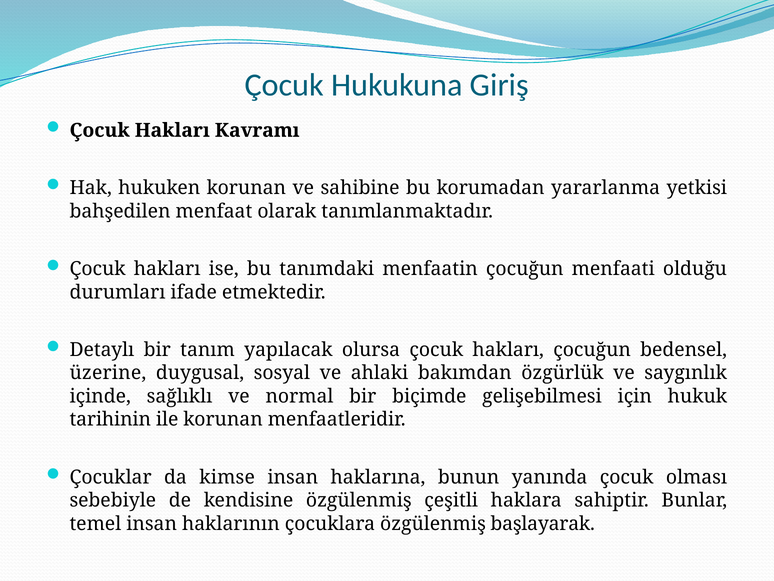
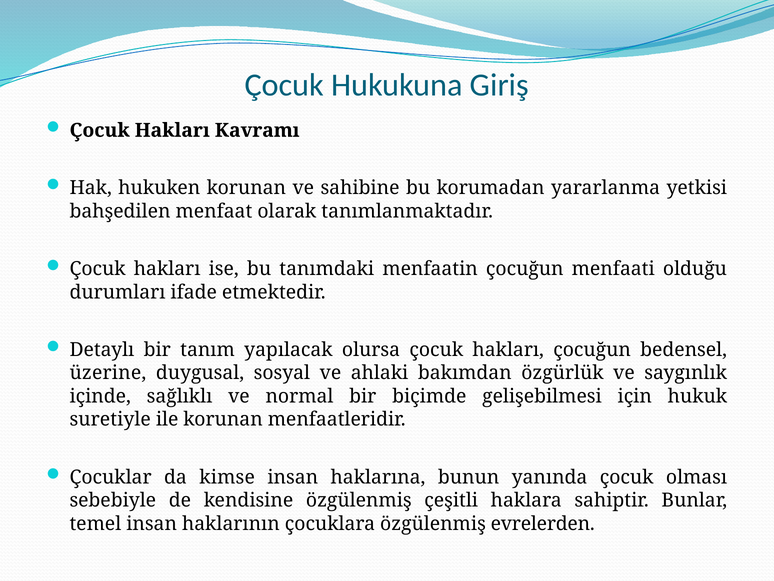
tarihinin: tarihinin -> suretiyle (110, 419)
başlayarak: başlayarak -> evrelerden (543, 523)
